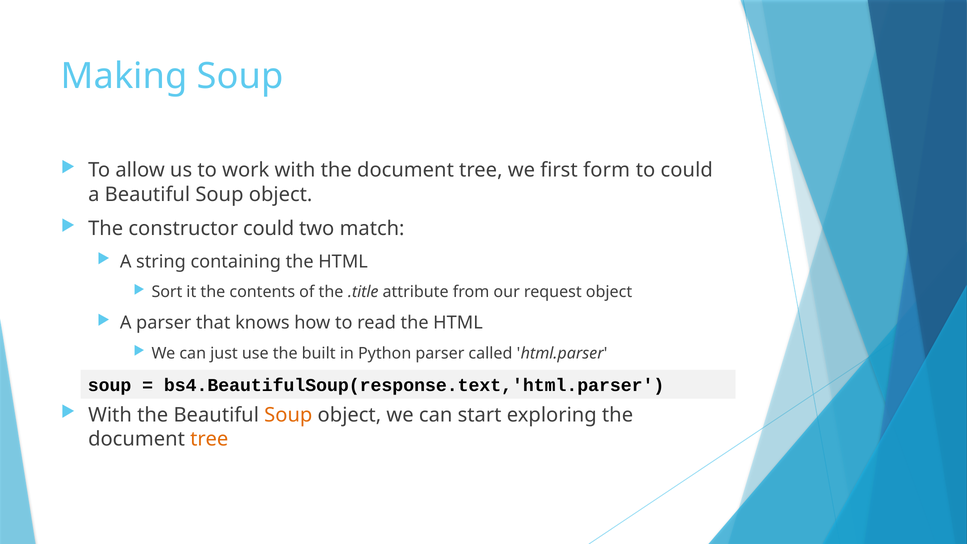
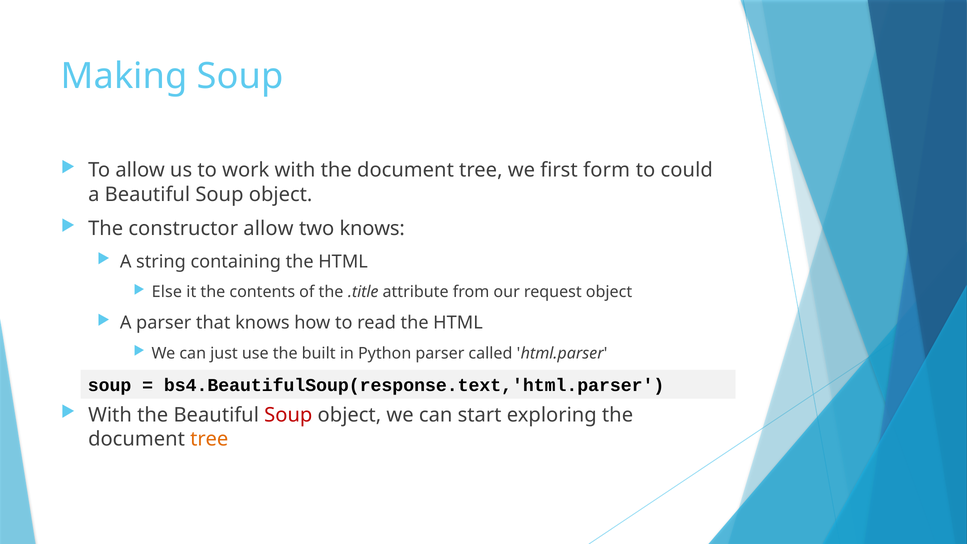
constructor could: could -> allow (268, 229)
two match: match -> knows (372, 229)
Sort: Sort -> Else (167, 292)
Soup colour: orange -> red (288, 415)
